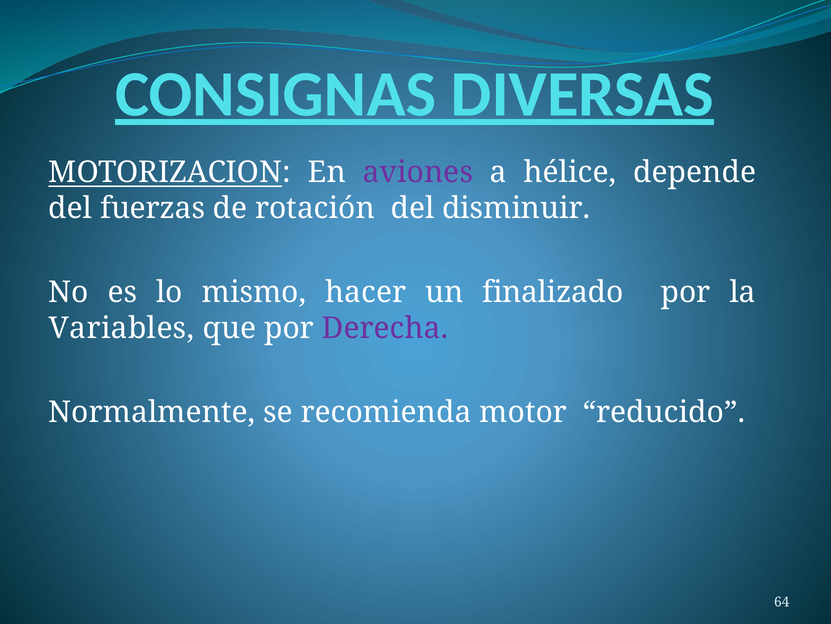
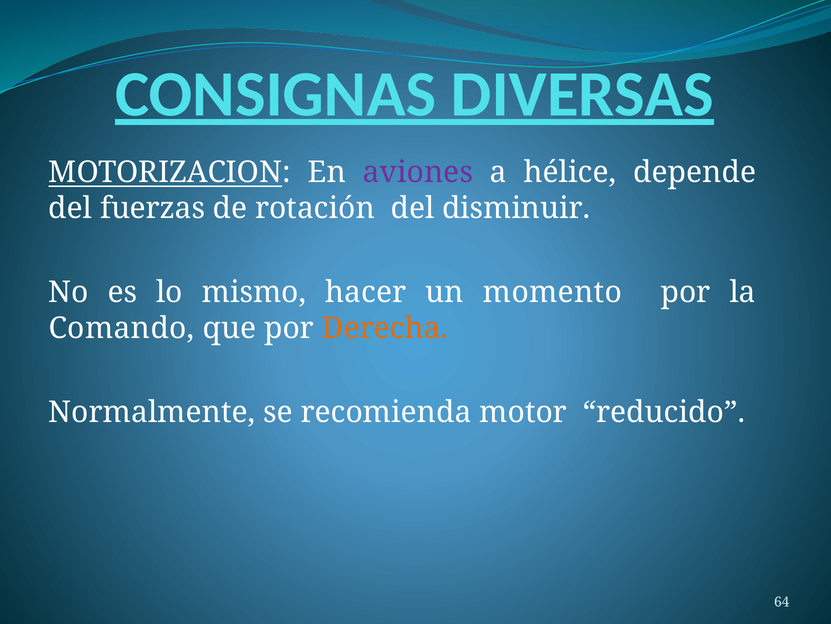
finalizado: finalizado -> momento (552, 292)
Variables: Variables -> Comando (122, 328)
Derecha colour: purple -> orange (385, 328)
